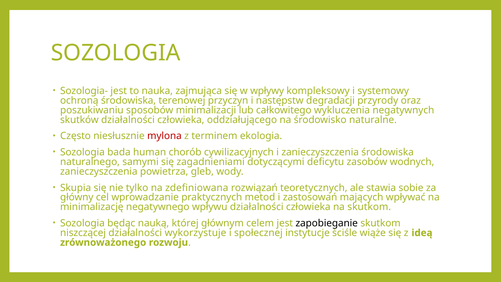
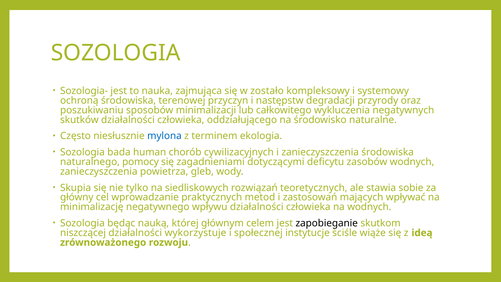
wpływy: wpływy -> zostało (267, 91)
mylona colour: red -> blue (164, 136)
samymi: samymi -> pomocy (141, 162)
zdefiniowana: zdefiniowana -> siedliskowych (197, 188)
na skutkom: skutkom -> wodnych (369, 207)
